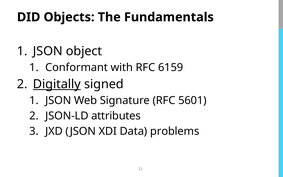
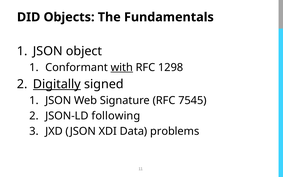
with underline: none -> present (122, 67)
6159: 6159 -> 1298 (171, 67)
5601: 5601 -> 7545 (192, 100)
attributes: attributes -> following (116, 116)
